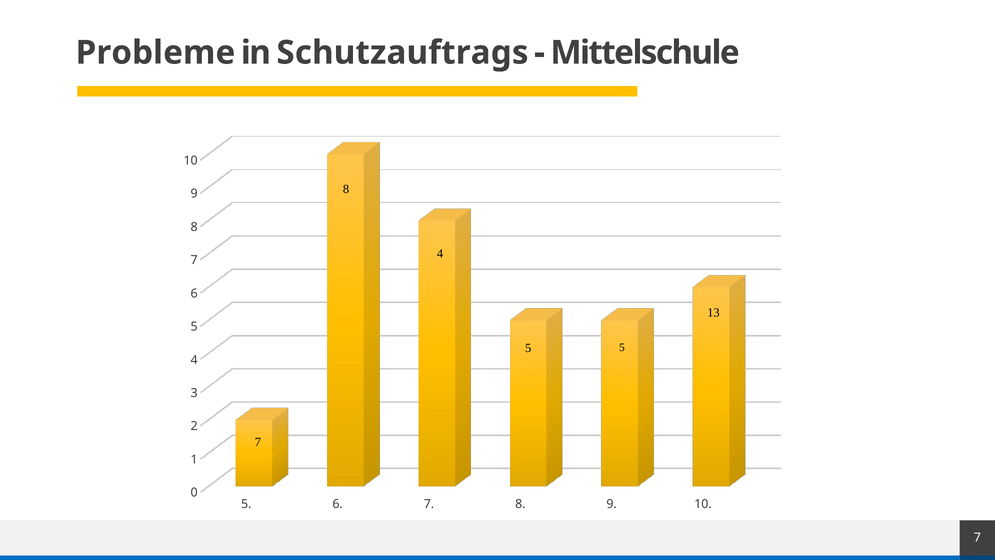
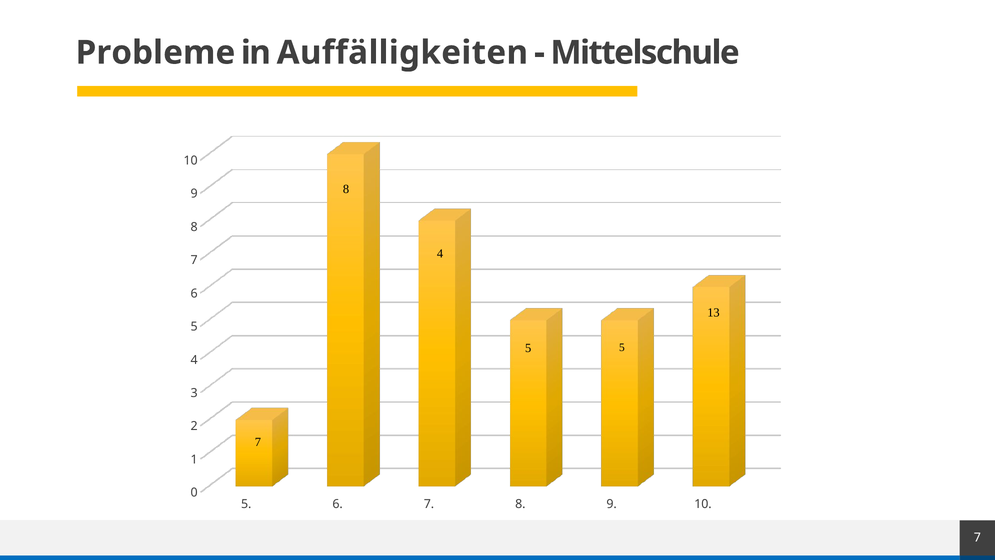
Schutzauftrags: Schutzauftrags -> Auffälligkeiten (402, 53)
